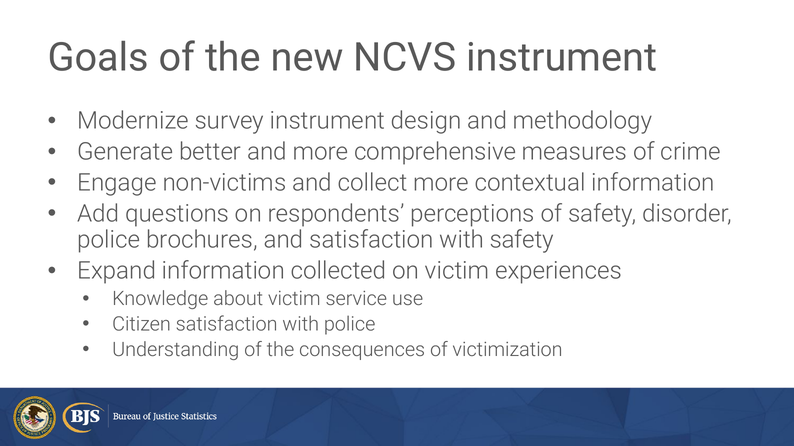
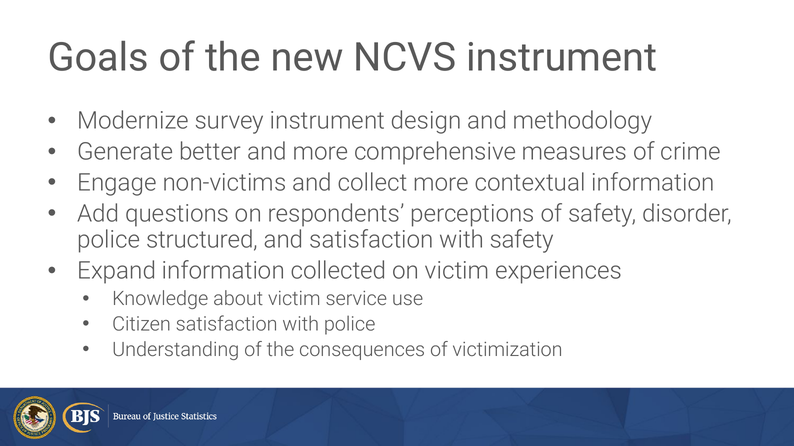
brochures: brochures -> structured (202, 240)
